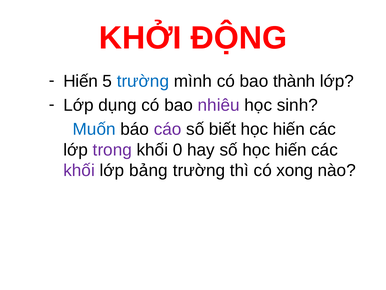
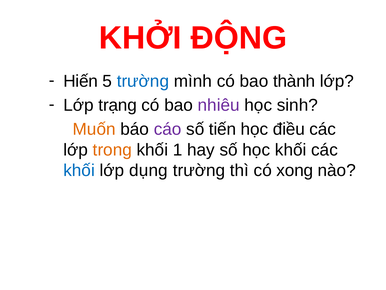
dụng: dụng -> trạng (118, 105)
Muốn colour: blue -> orange (94, 129)
biết: biết -> tiến (223, 129)
hiến: hiến -> điều (289, 129)
trong colour: purple -> orange (112, 150)
0: 0 -> 1 (178, 150)
số học hiến: hiến -> khối (291, 150)
khối colour: purple -> blue (79, 170)
bảng: bảng -> dụng (148, 170)
